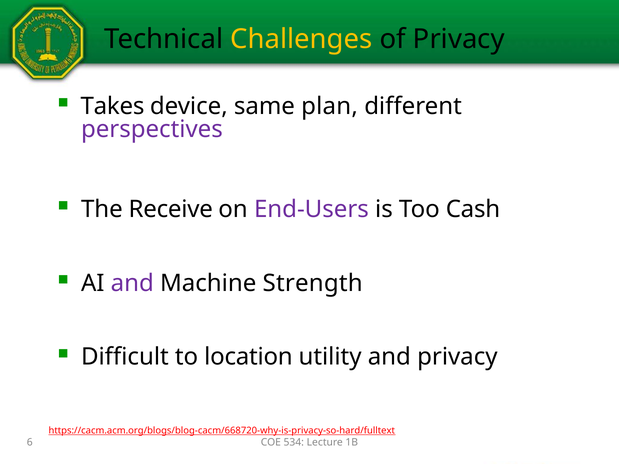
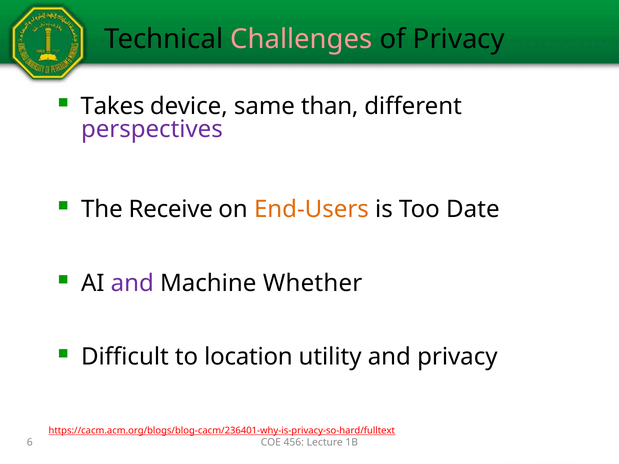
Challenges colour: yellow -> pink (301, 39)
plan: plan -> than (330, 106)
End-Users colour: purple -> orange (311, 209)
Cash: Cash -> Date (473, 209)
Strength: Strength -> Whether (313, 283)
https://cacm.acm.org/blogs/blog-cacm/668720-why-is-privacy-so-hard/fulltext: https://cacm.acm.org/blogs/blog-cacm/668720-why-is-privacy-so-hard/fulltext -> https://cacm.acm.org/blogs/blog-cacm/236401-why-is-privacy-so-hard/fulltext (222, 431)
534: 534 -> 456 (294, 443)
